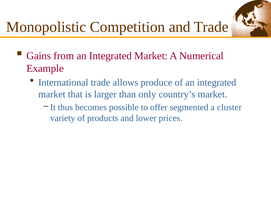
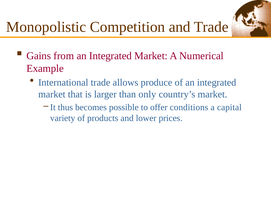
segmented: segmented -> conditions (189, 107)
cluster: cluster -> capital (229, 107)
